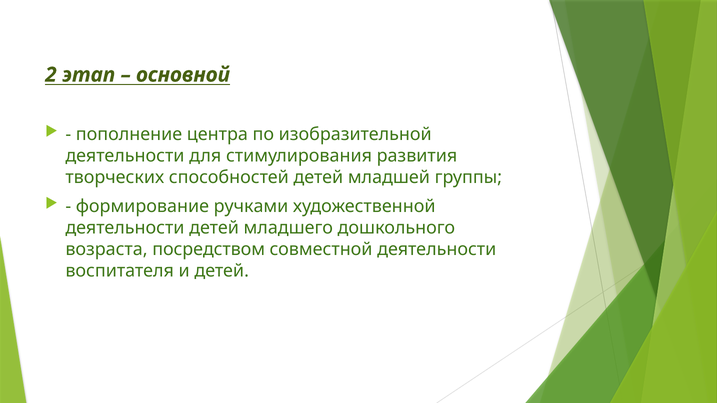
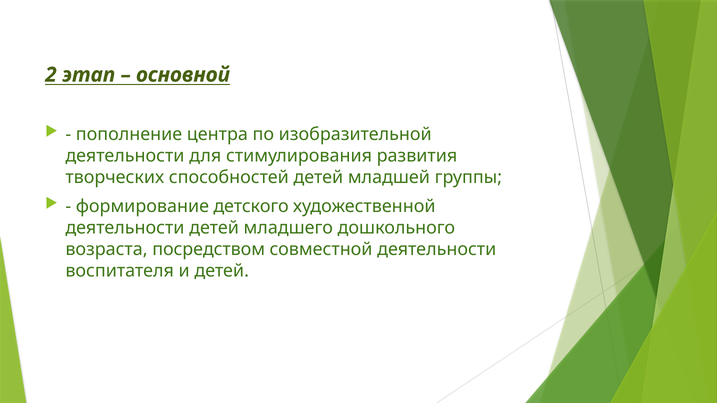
ручками: ручками -> детского (251, 206)
